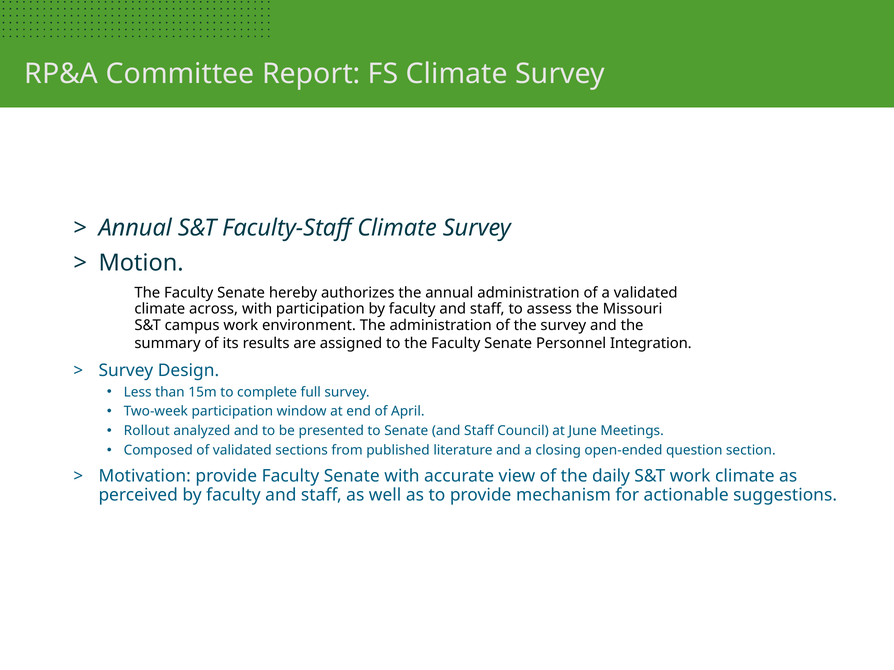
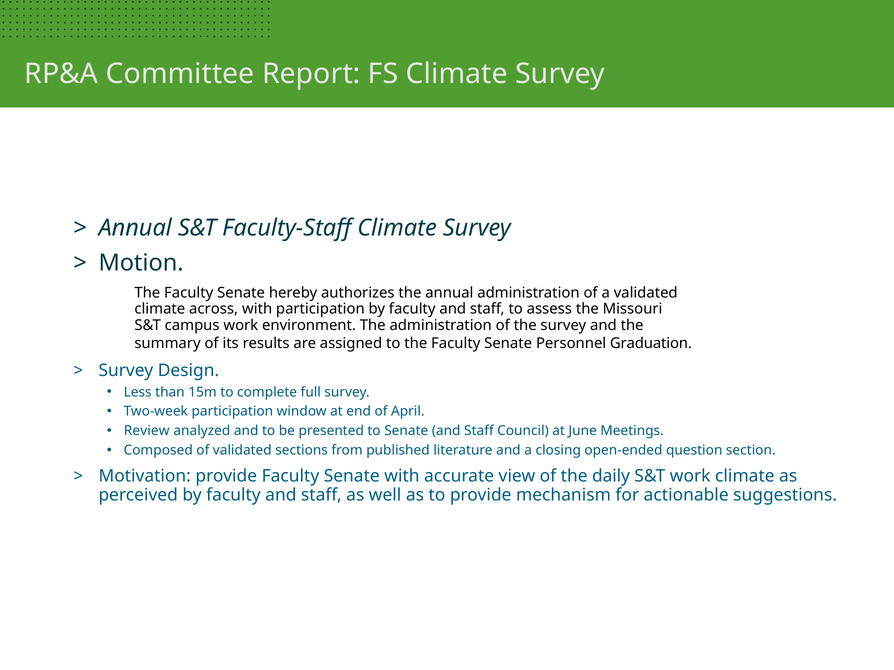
Integration: Integration -> Graduation (651, 344)
Rollout: Rollout -> Review (147, 431)
